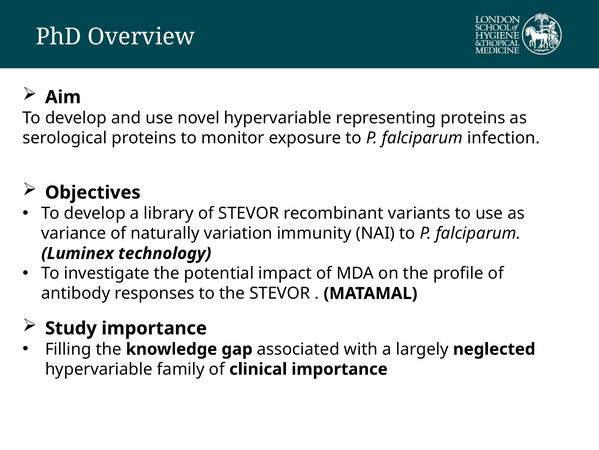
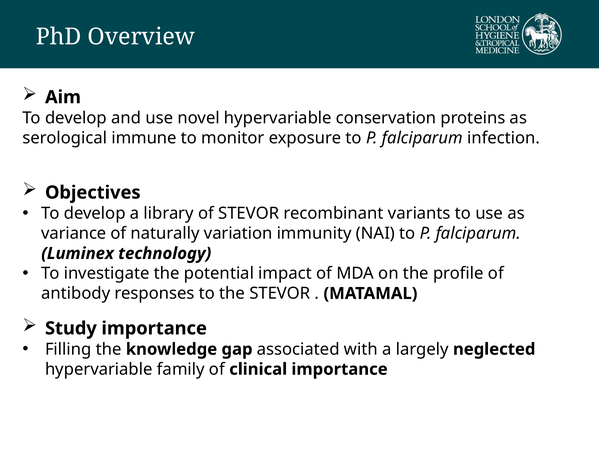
representing: representing -> conservation (386, 118)
serological proteins: proteins -> immune (144, 138)
